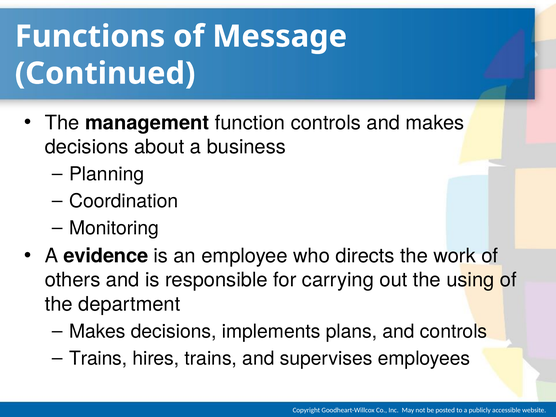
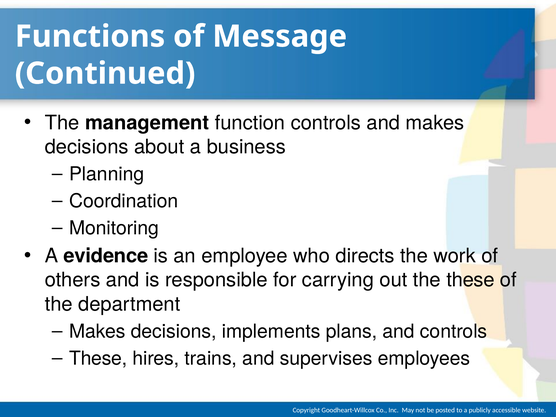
the using: using -> these (470, 280)
Trains: Trains -> These (98, 359)
